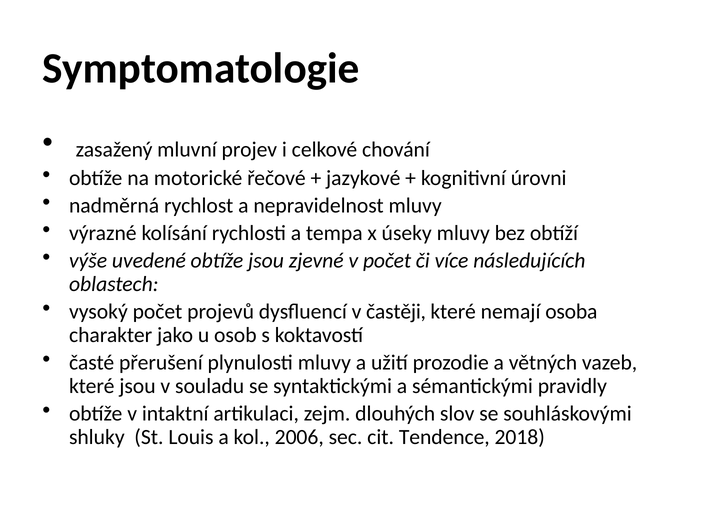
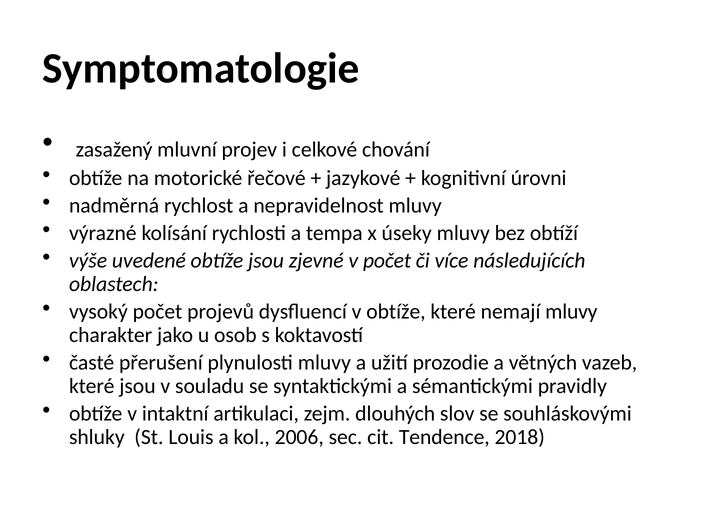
v častěji: častěji -> obtíže (396, 312)
nemají osoba: osoba -> mluvy (571, 312)
